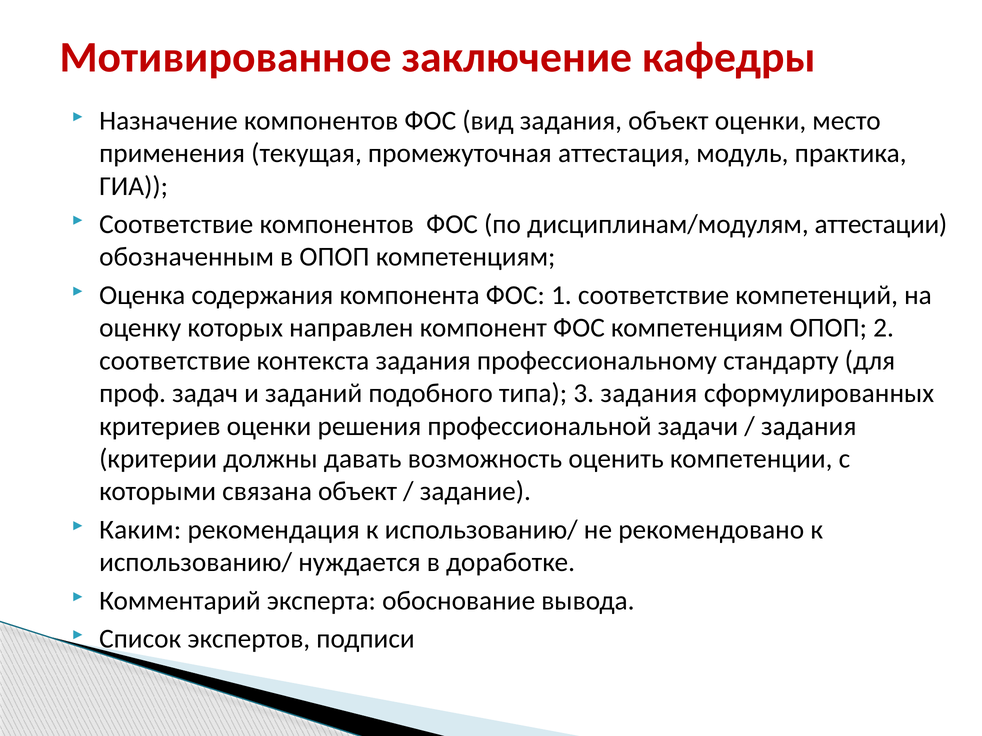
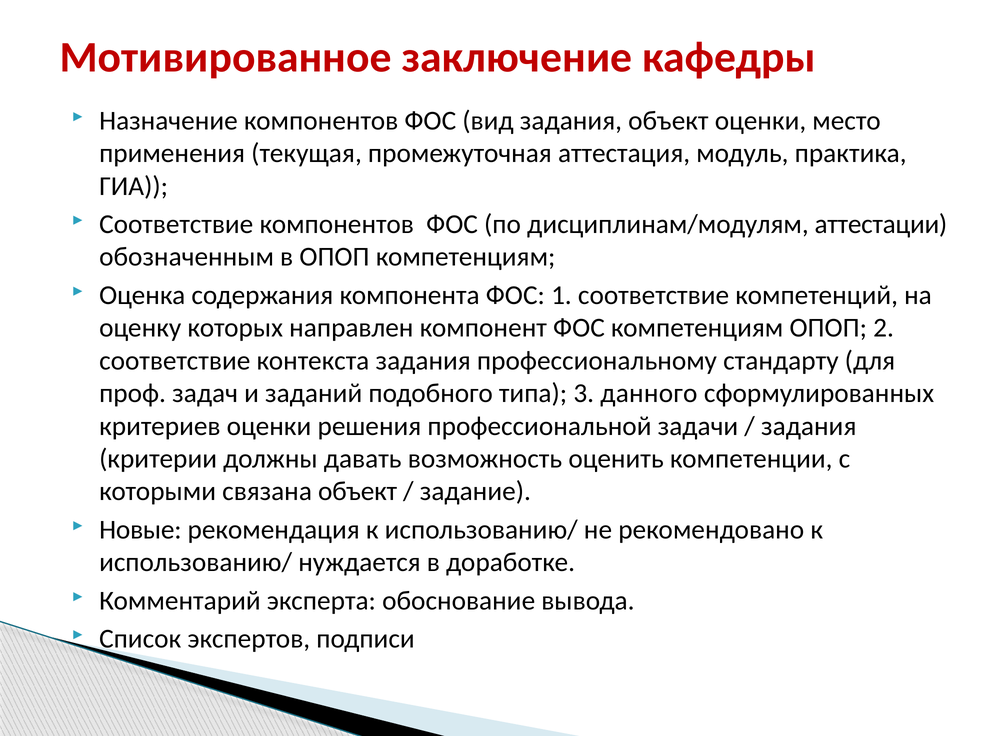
3 задания: задания -> данного (649, 394)
Каким: Каким -> Новые (140, 530)
